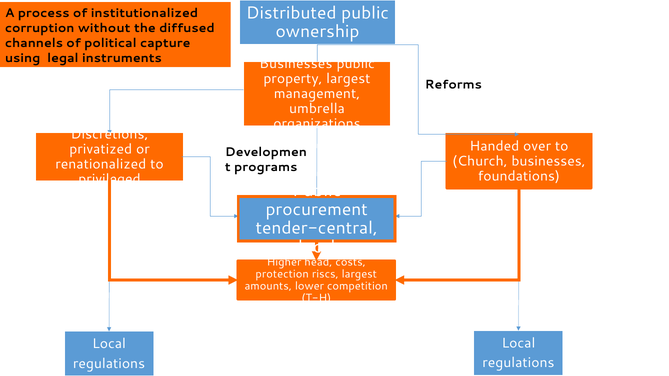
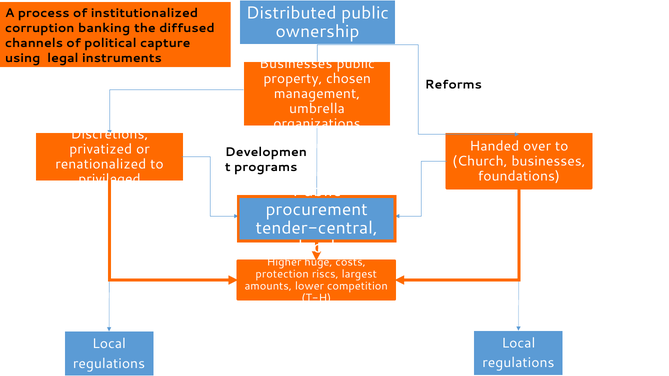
without: without -> banking (104, 28)
property largest: largest -> chosen (348, 79)
head: head -> huge (318, 262)
